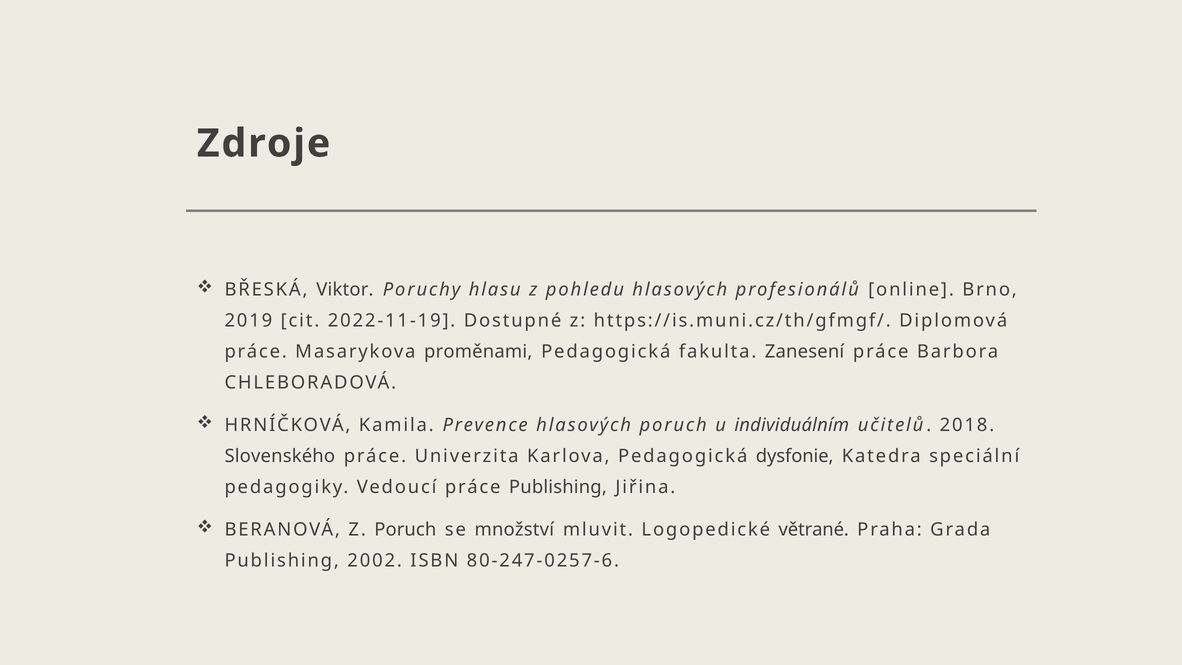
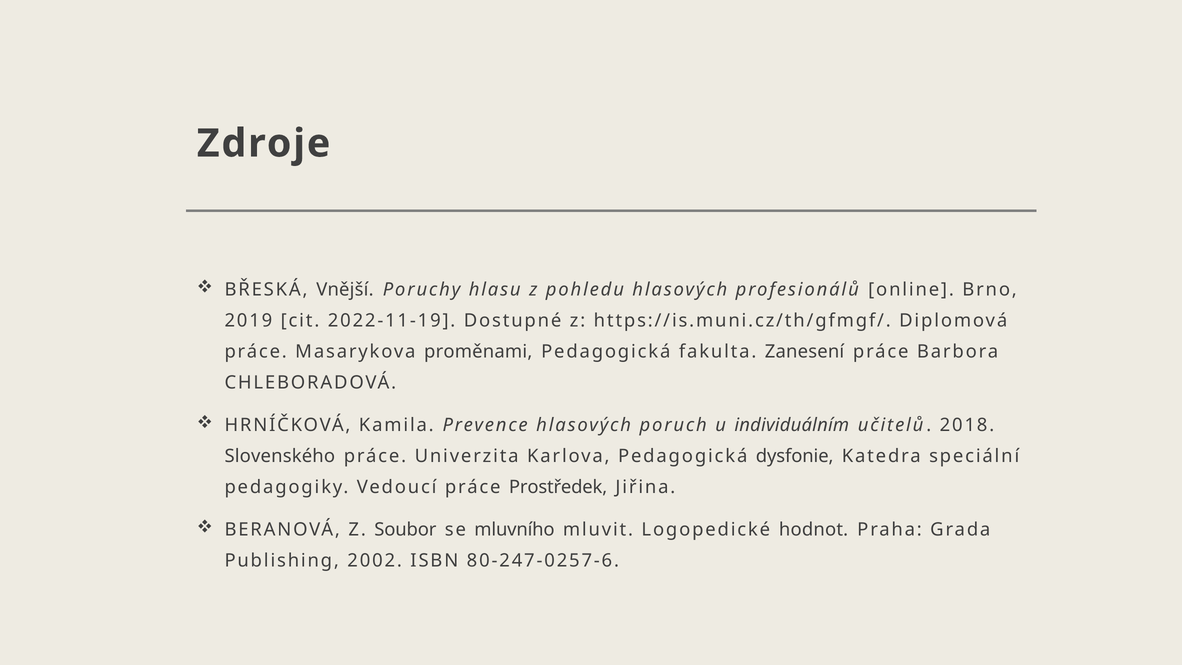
Viktor: Viktor -> Vnější (345, 290)
práce Publishing: Publishing -> Prostředek (558, 487)
Z Poruch: Poruch -> Soubor (405, 530)
množství: množství -> mluvního (514, 530)
větrané: větrané -> hodnot (814, 530)
